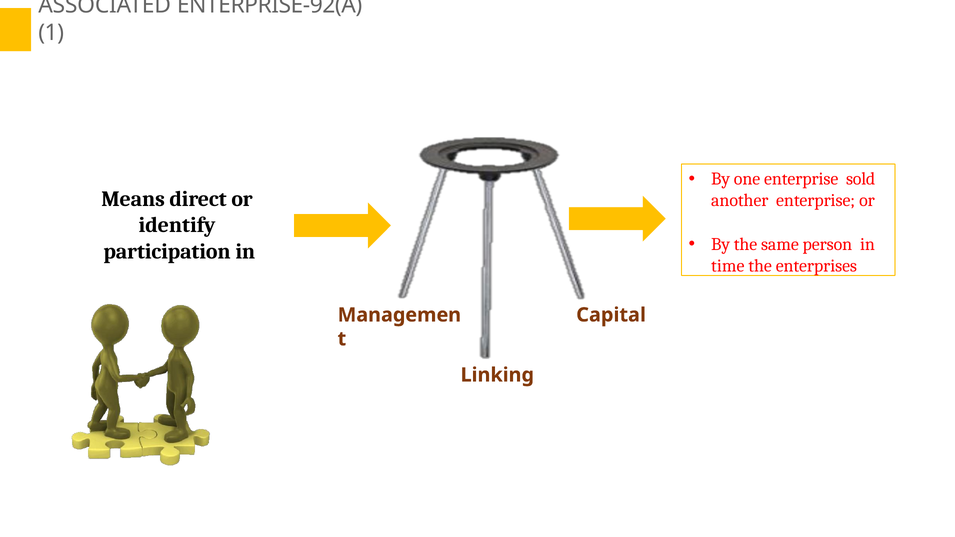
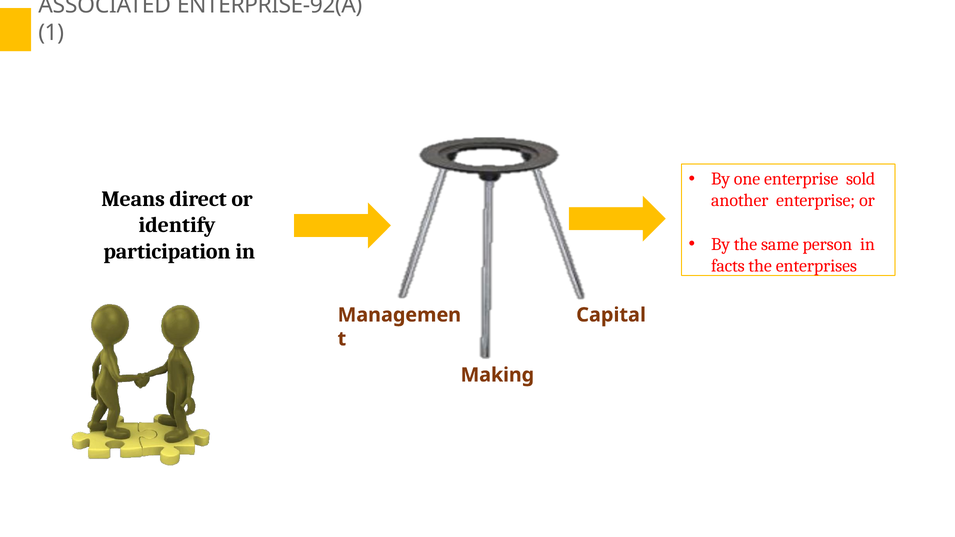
time: time -> facts (728, 266)
Linking: Linking -> Making (497, 375)
